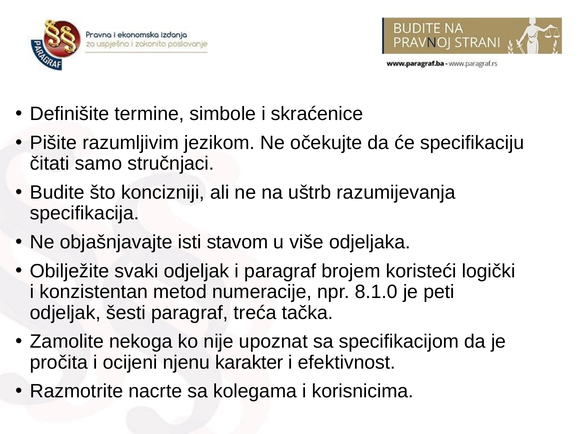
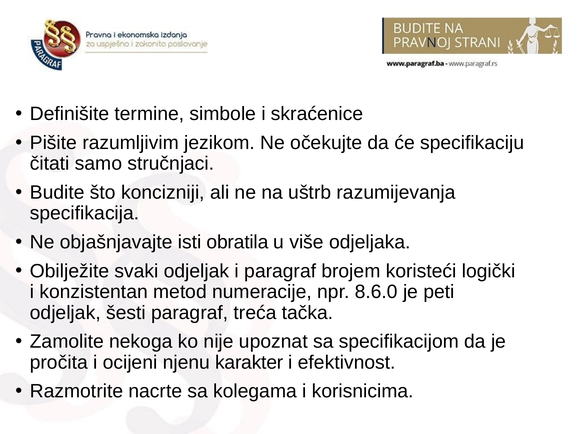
stavom: stavom -> obratila (237, 242)
8.1.0: 8.1.0 -> 8.6.0 (376, 292)
